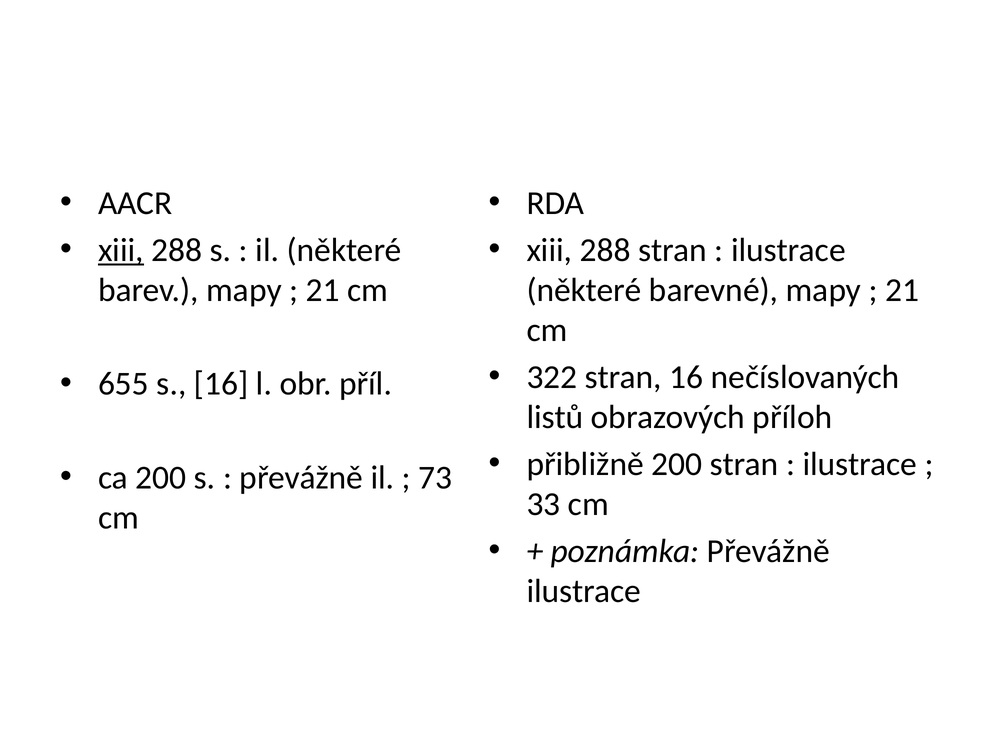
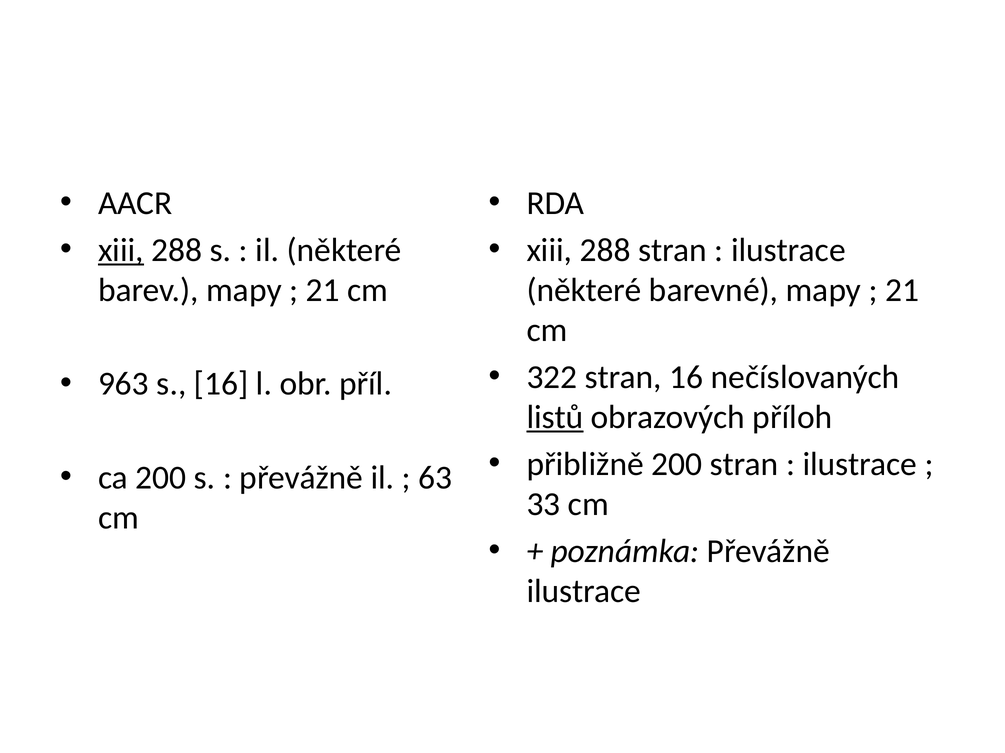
655: 655 -> 963 (123, 384)
listů underline: none -> present (555, 418)
73: 73 -> 63 (435, 478)
